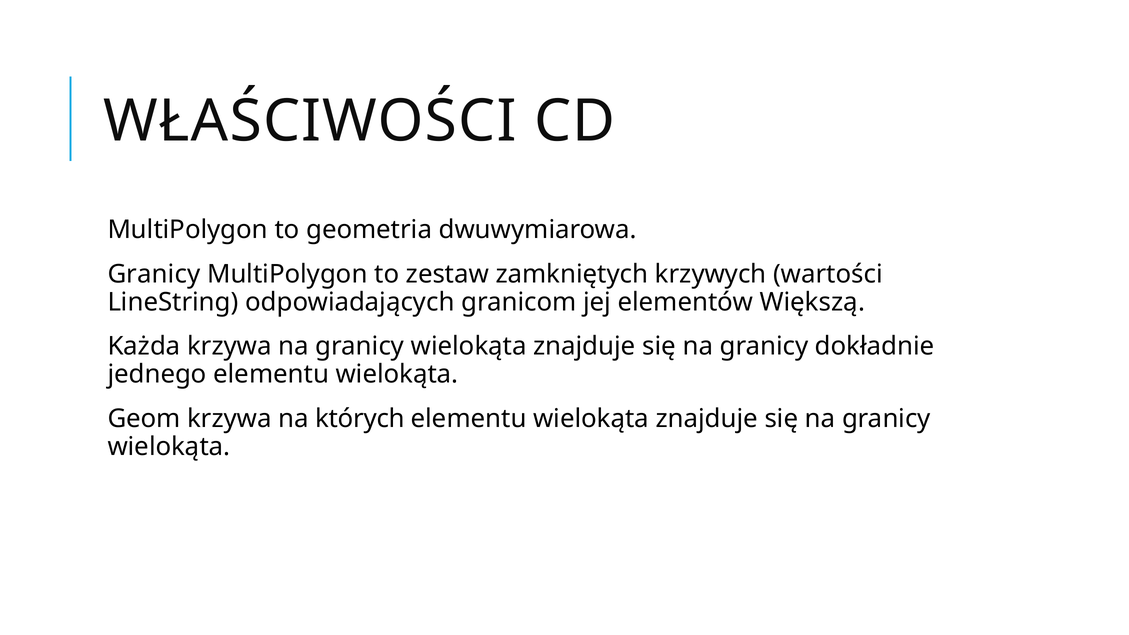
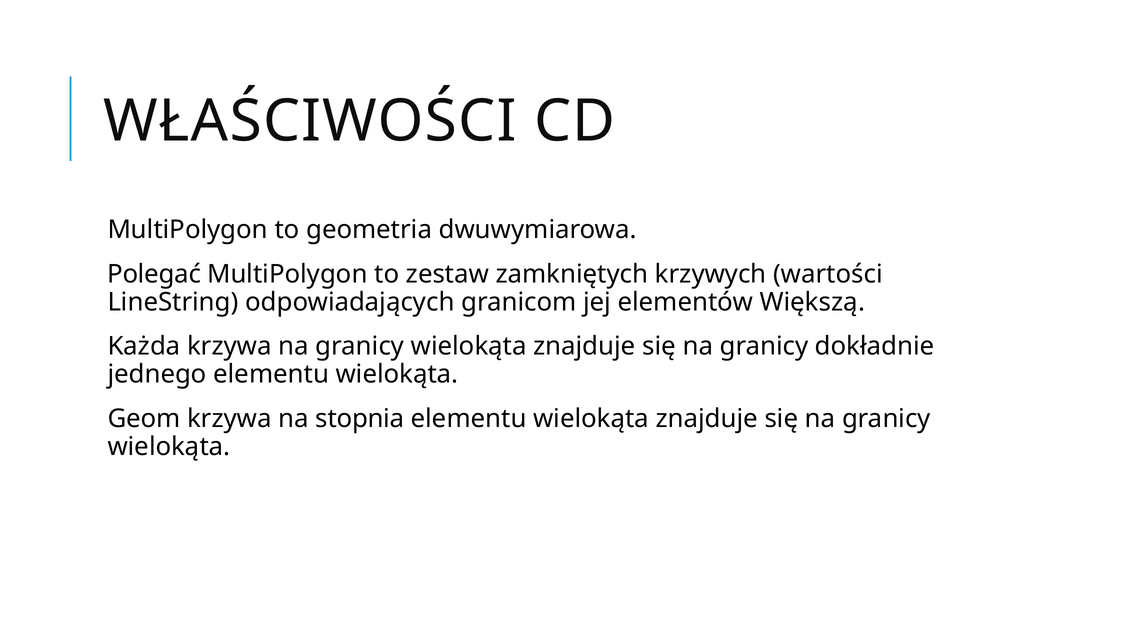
Granicy: Granicy -> Polegać (154, 274)
których: których -> stopnia (360, 419)
